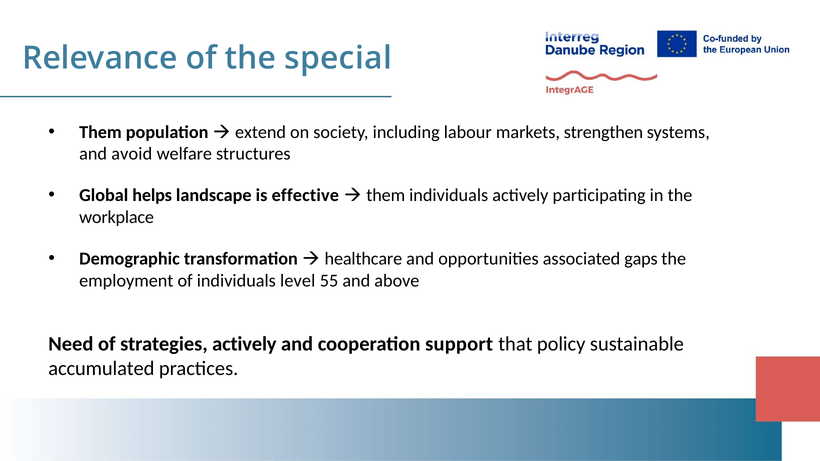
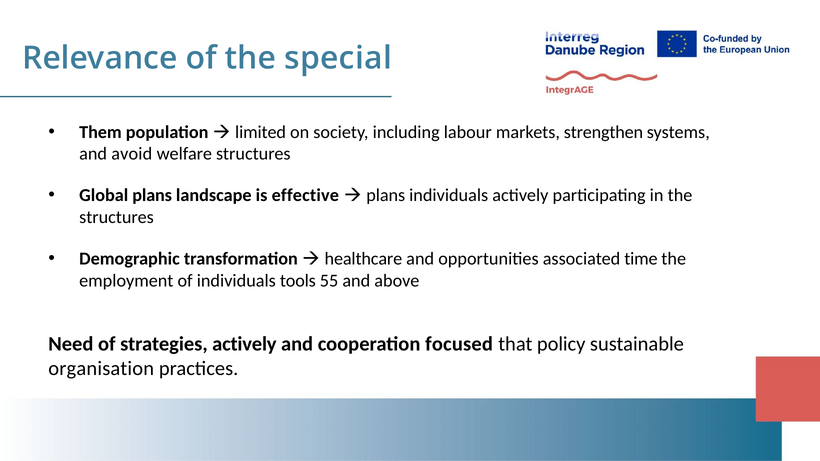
extend: extend -> limited (261, 132)
Global helps: helps -> plans (152, 196)
them: them -> plans (386, 196)
workplace: workplace -> structures (117, 217)
gaps: gaps -> time (641, 259)
level: level -> tools (298, 281)
support: support -> focused (459, 344)
accumulated: accumulated -> organisation (101, 369)
